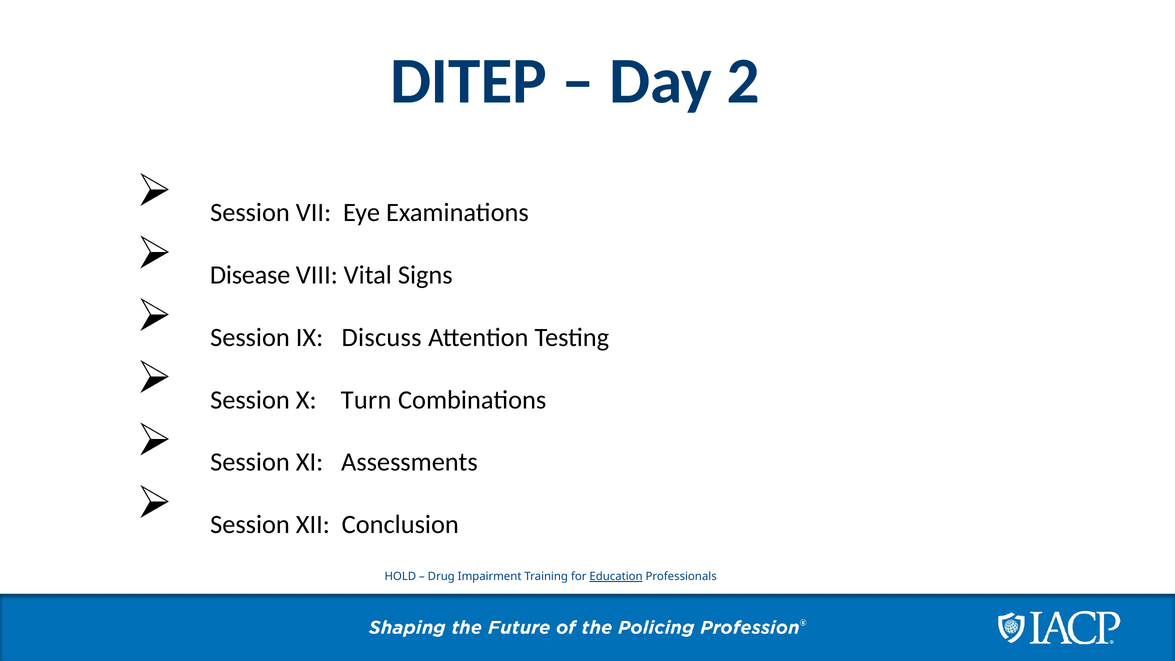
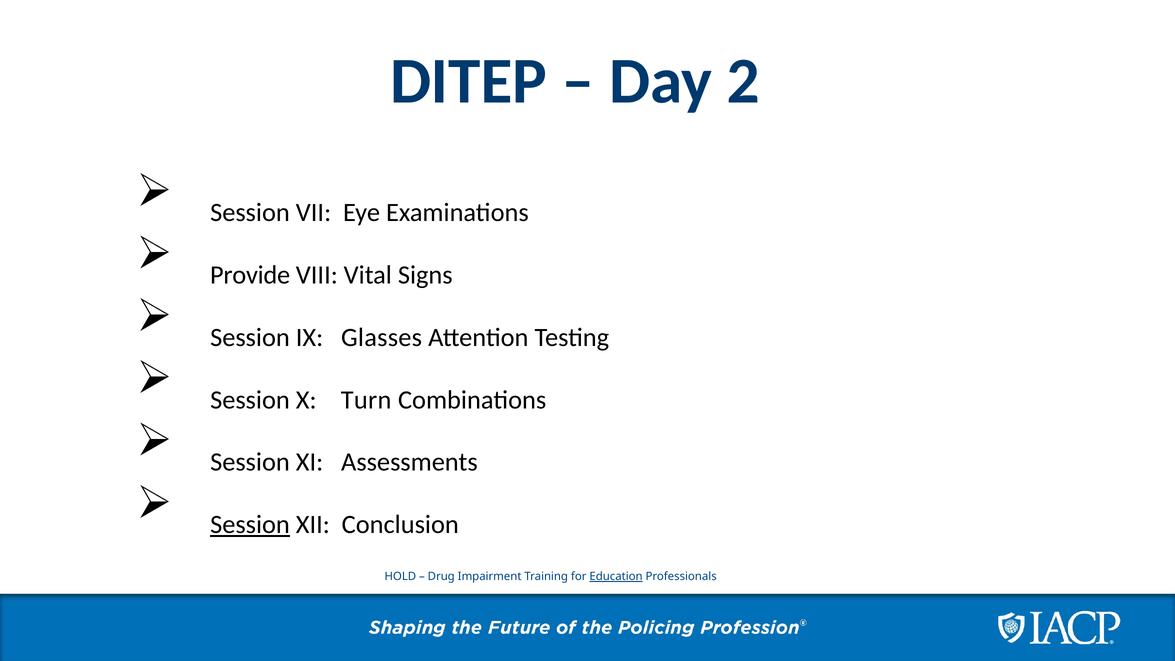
Disease: Disease -> Provide (250, 275)
Discuss: Discuss -> Glasses (382, 337)
Session underline: none -> present (250, 525)
